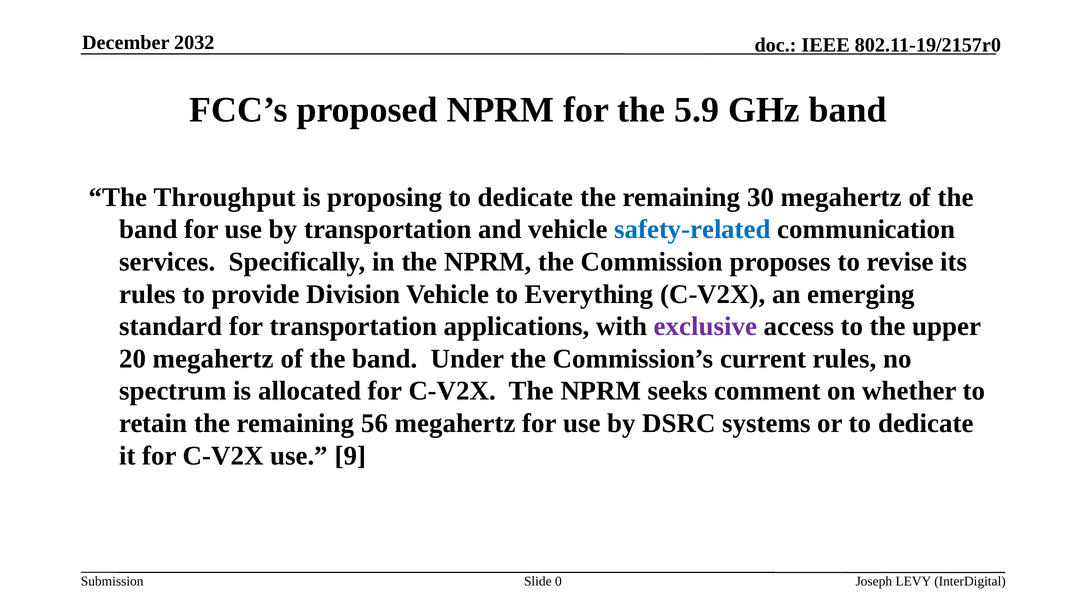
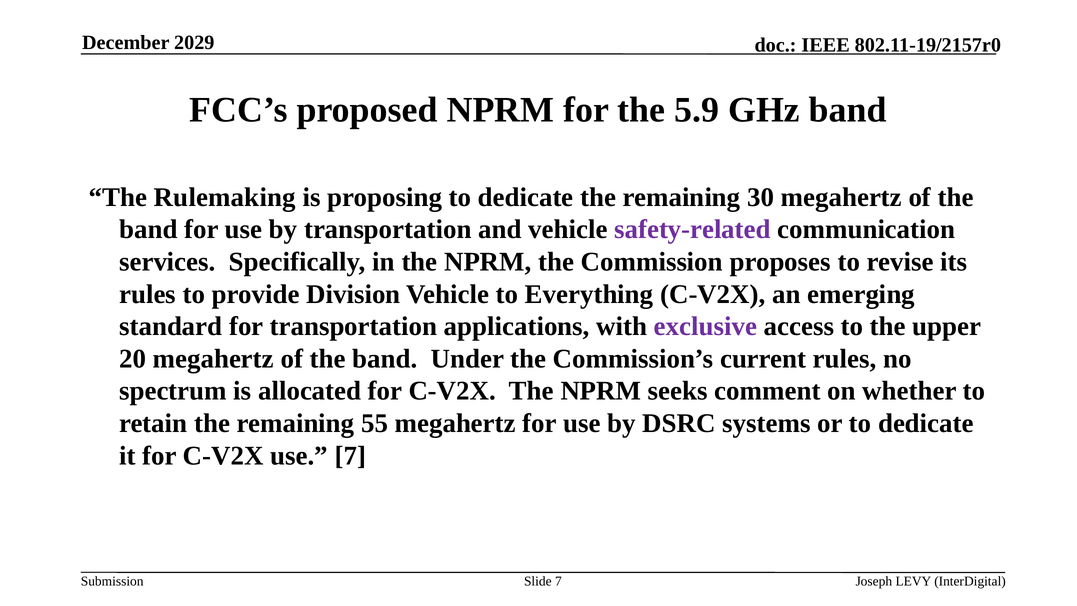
2032: 2032 -> 2029 (194, 43)
Throughput: Throughput -> Rulemaking (225, 197)
safety-related colour: blue -> purple (693, 229)
56: 56 -> 55 (375, 423)
use 9: 9 -> 7 (350, 456)
Slide 0: 0 -> 7 (558, 581)
